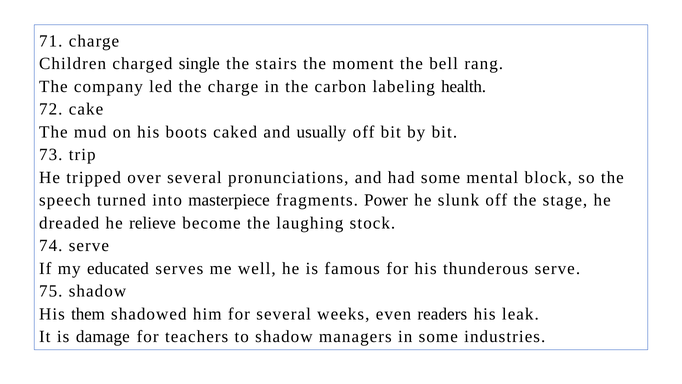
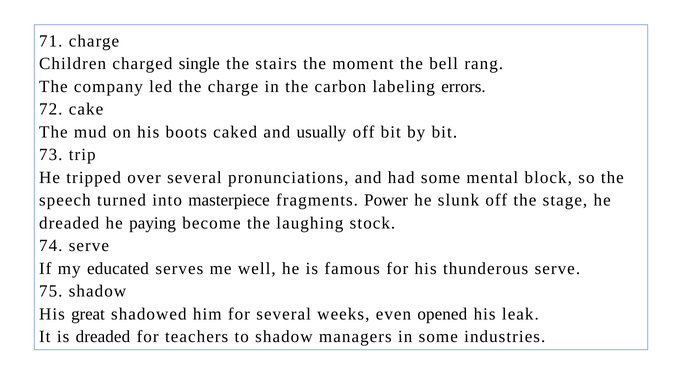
health: health -> errors (463, 86)
relieve: relieve -> paying (153, 223)
them: them -> great (88, 314)
readers: readers -> opened (442, 314)
is damage: damage -> dreaded (103, 336)
